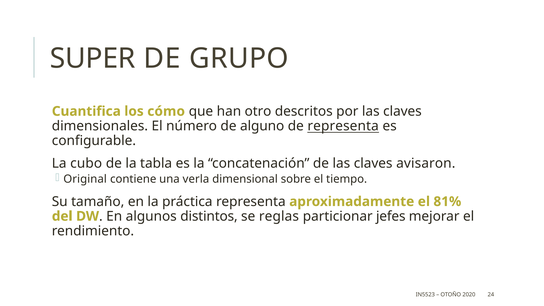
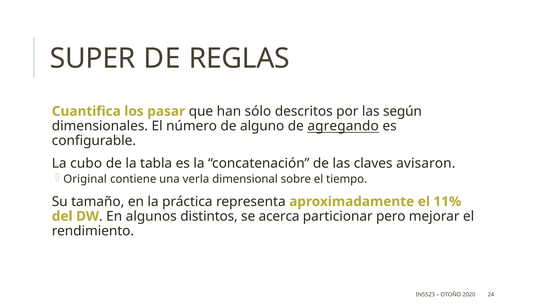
GRUPO: GRUPO -> REGLAS (239, 58)
cómo: cómo -> pasar (166, 111)
otro: otro -> sólo (258, 111)
por las claves: claves -> según (402, 111)
de representa: representa -> agregando (343, 126)
81%: 81% -> 11% (447, 202)
reglas: reglas -> acerca (279, 216)
jefes: jefes -> pero (391, 216)
